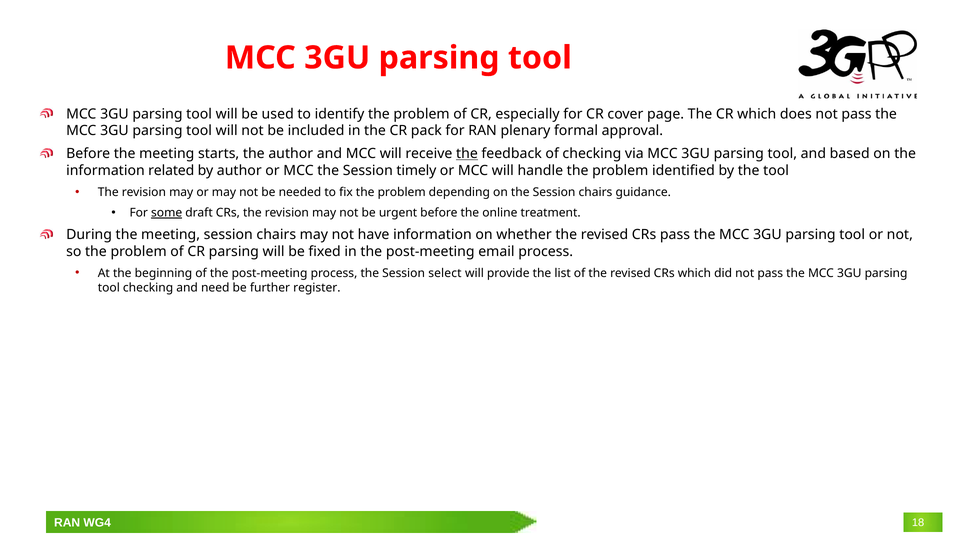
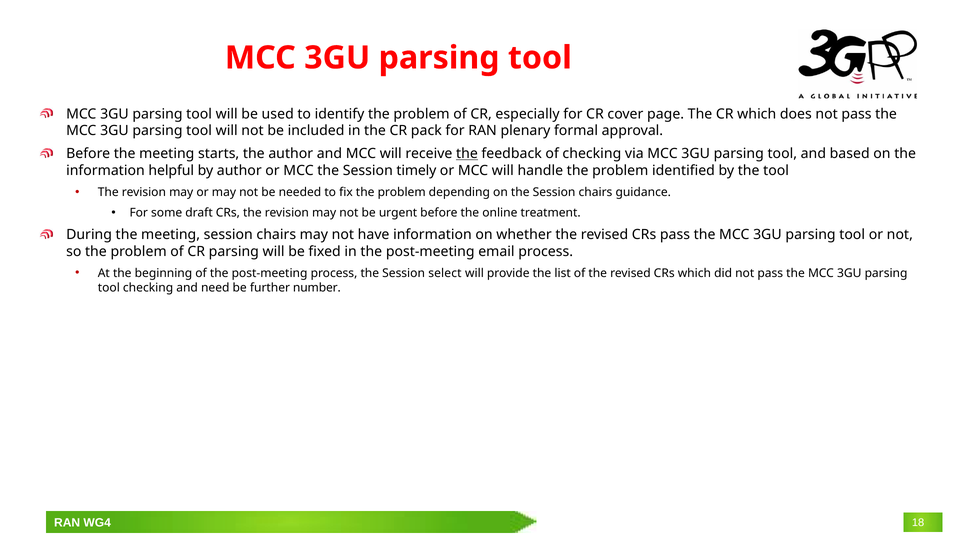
related: related -> helpful (171, 171)
some underline: present -> none (167, 213)
register: register -> number (317, 287)
